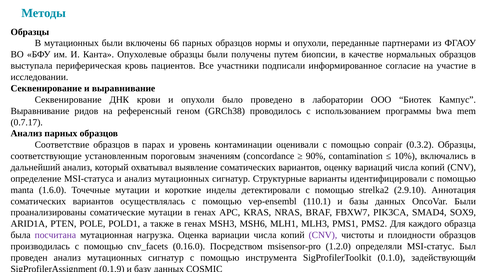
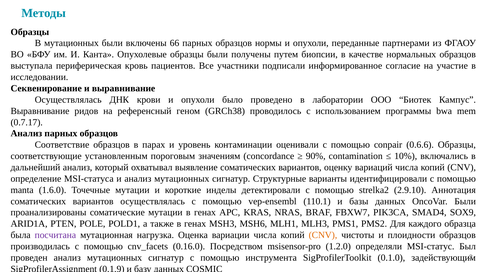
Секвенирование: Секвенирование -> Осуществлялась (68, 100)
0.3.2: 0.3.2 -> 0.6.6 (420, 145)
CNV colour: purple -> orange (323, 235)
